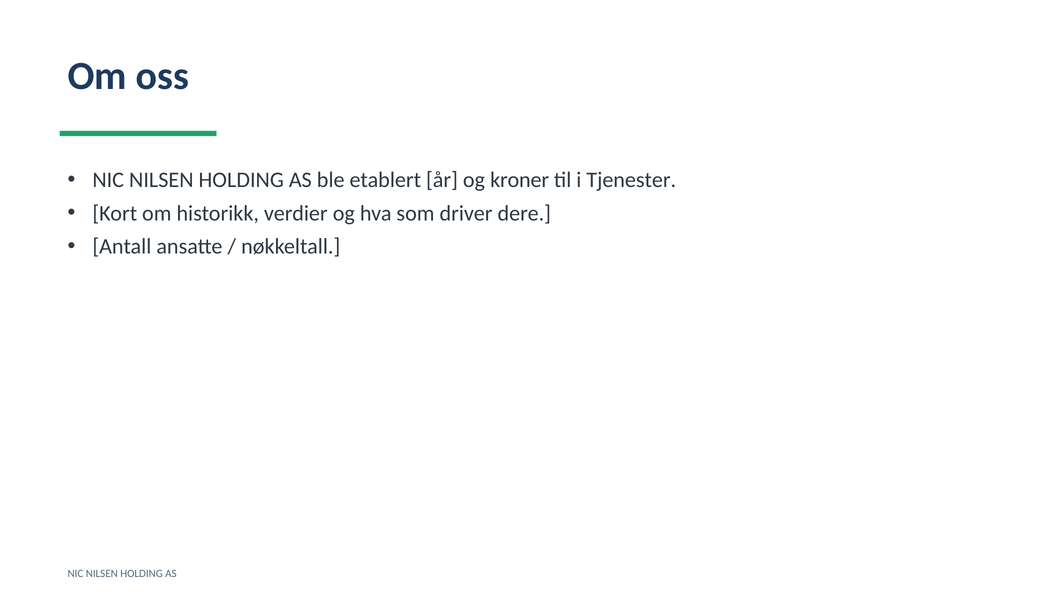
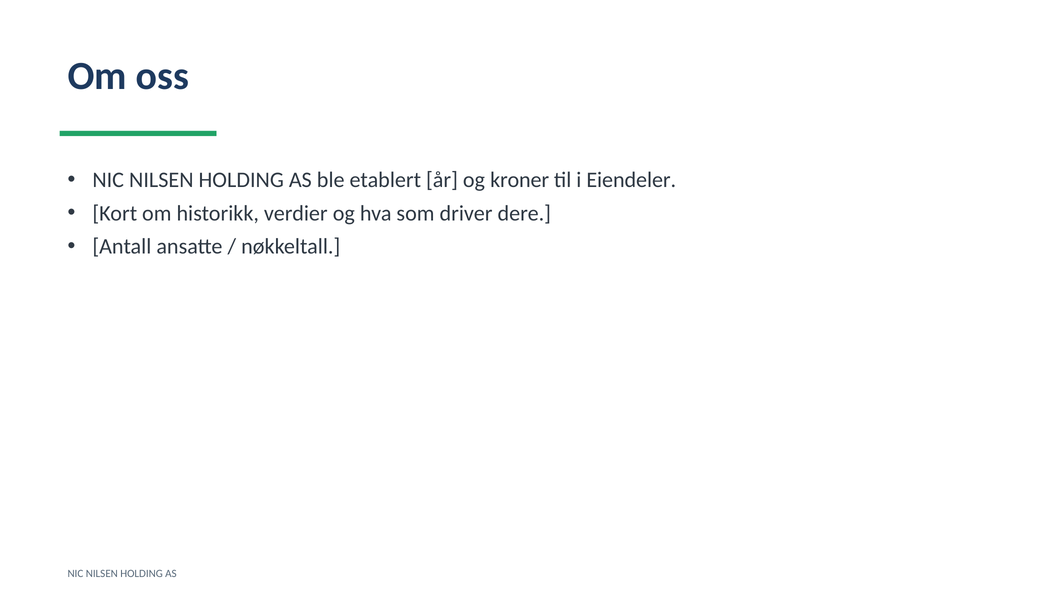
Tjenester: Tjenester -> Eiendeler (631, 180)
